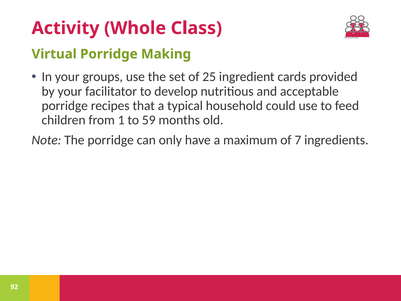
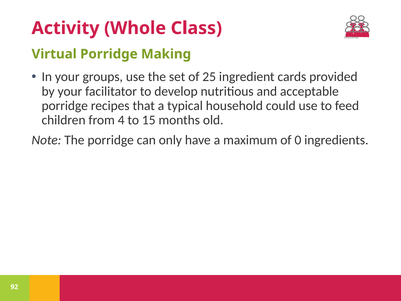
1: 1 -> 4 (121, 120)
59: 59 -> 15 (149, 120)
7: 7 -> 0 (298, 140)
